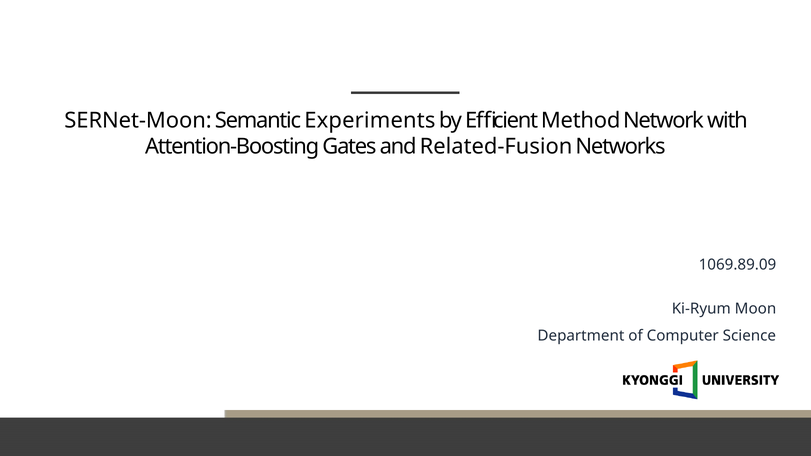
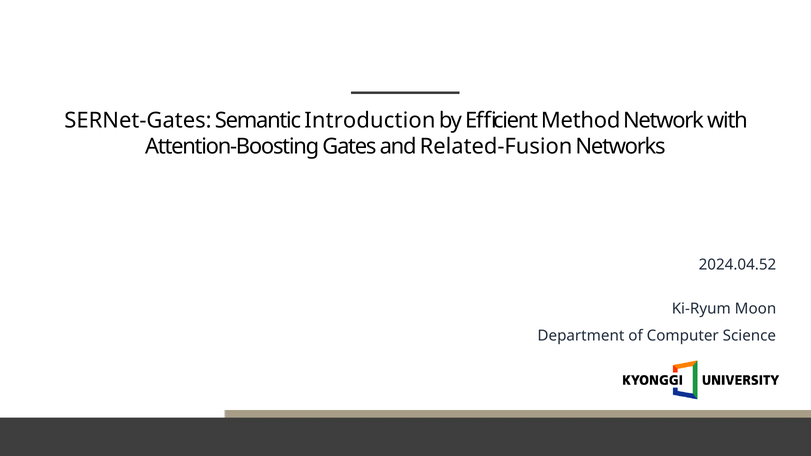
SERNet-Moon: SERNet-Moon -> SERNet-Gates (138, 120)
Experiments: Experiments -> Introduction (370, 120)
1069.89.09: 1069.89.09 -> 2024.04.52 (737, 265)
